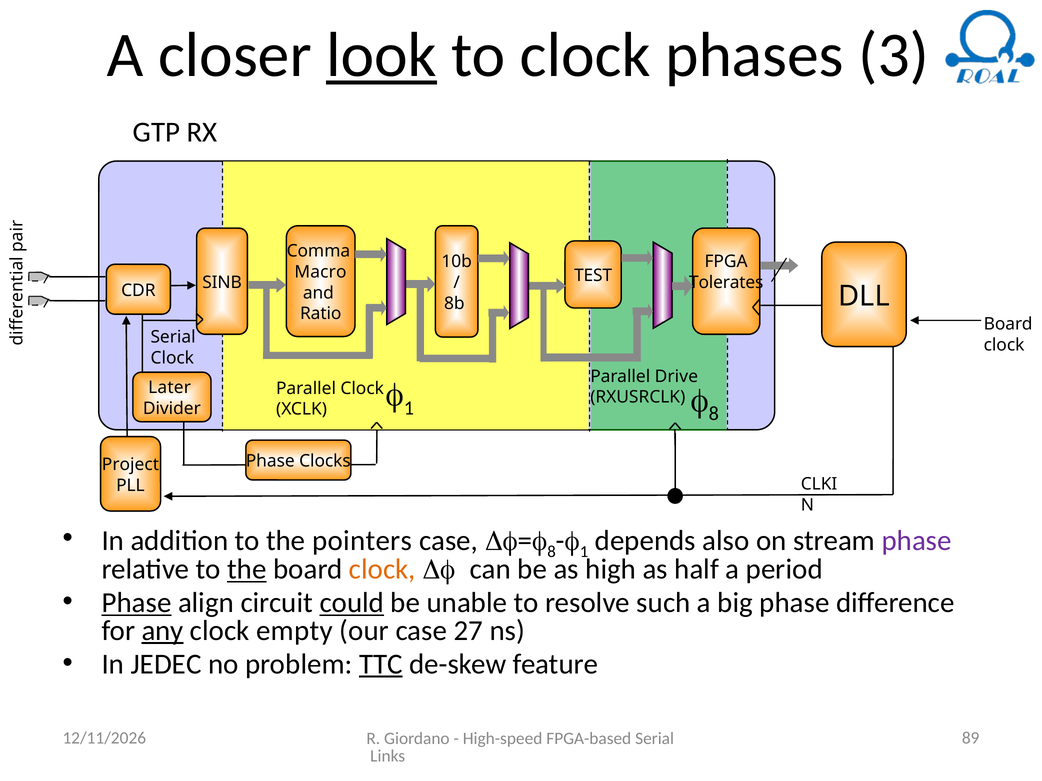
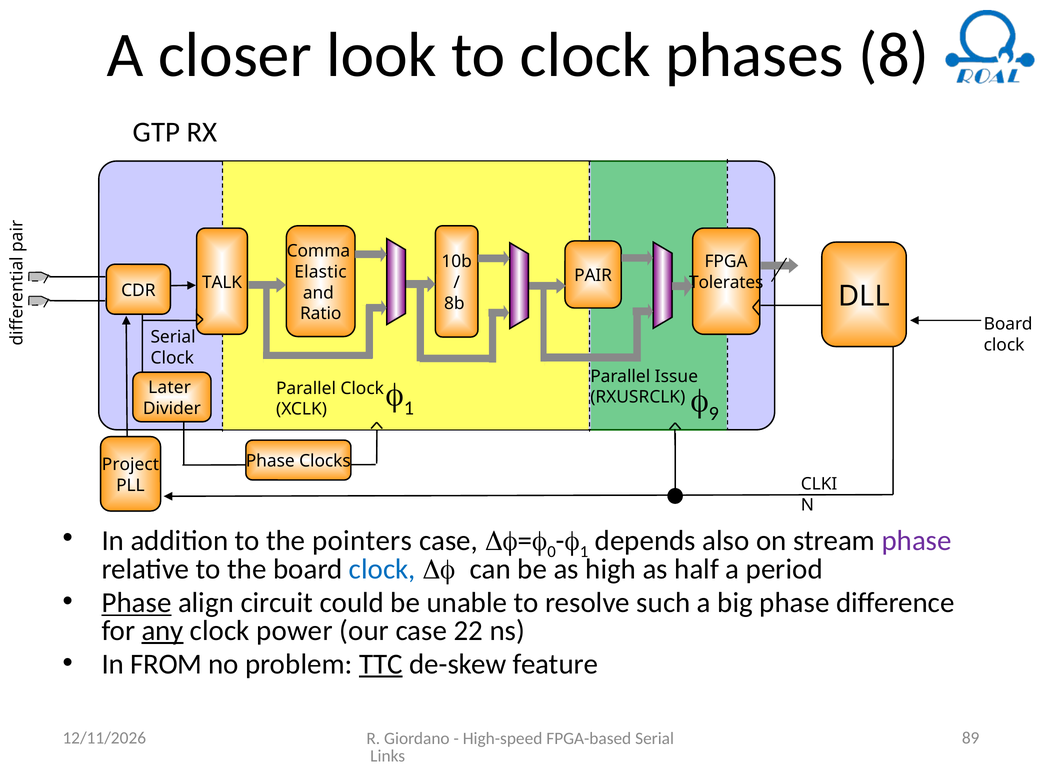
look underline: present -> none (381, 55)
3: 3 -> 8 (894, 55)
Macro: Macro -> Elastic (320, 272)
TEST: TEST -> PAIR (593, 276)
SINB: SINB -> TALK (222, 283)
Drive: Drive -> Issue (676, 377)
8: 8 -> 9 (714, 414)
8: 8 -> 0 (552, 552)
the underline: present -> none (247, 570)
clock colour: orange -> blue (382, 570)
could underline: present -> none (352, 603)
empty: empty -> power (294, 631)
27: 27 -> 22 (468, 631)
JEDEC: JEDEC -> FROM (166, 665)
